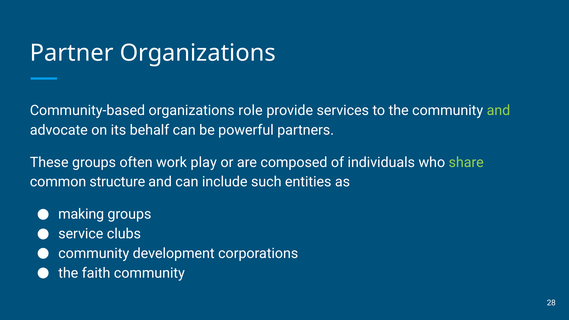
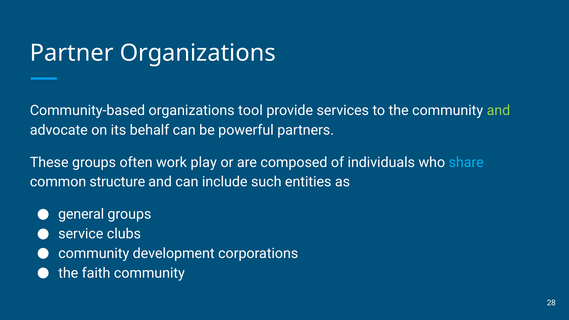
role: role -> tool (250, 110)
share colour: light green -> light blue (466, 162)
making: making -> general (81, 214)
